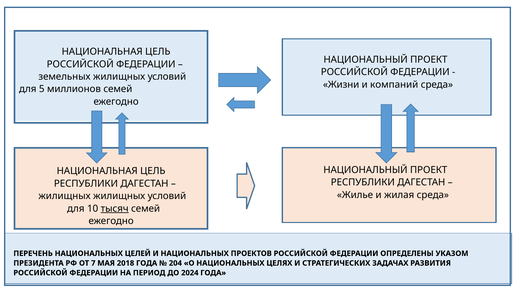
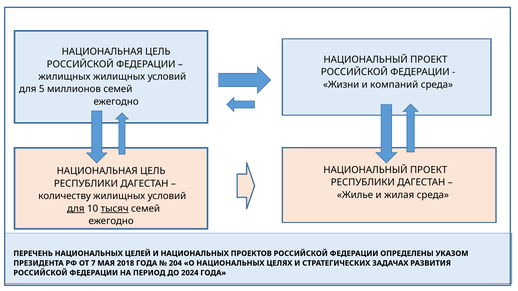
земельных: земельных -> жилищных (64, 77)
жилищных: жилищных -> количеству (65, 196)
для underline: none -> present (76, 209)
